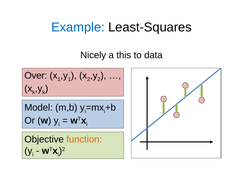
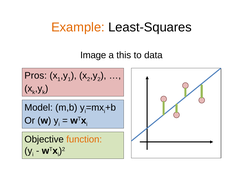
Example colour: blue -> orange (78, 27)
Nicely: Nicely -> Image (93, 55)
Over: Over -> Pros (36, 75)
